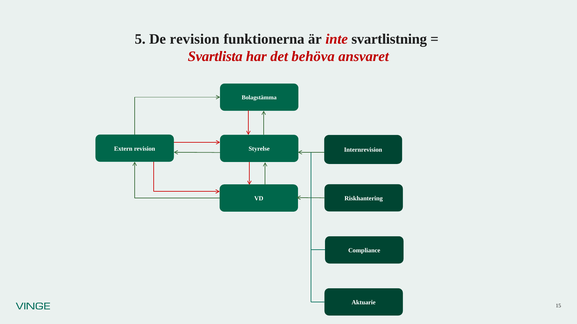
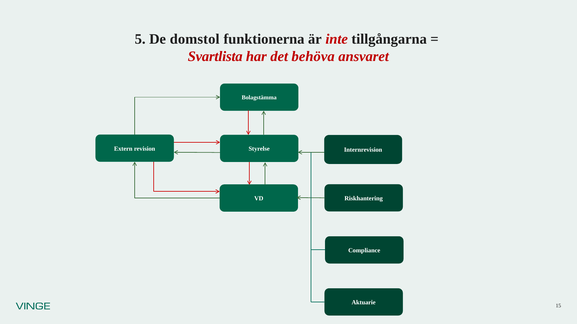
De revision: revision -> domstol (195, 39)
svartlistning: svartlistning -> tillgångarna (389, 39)
